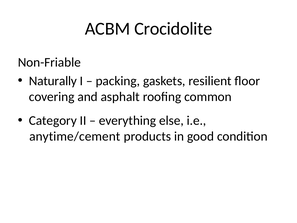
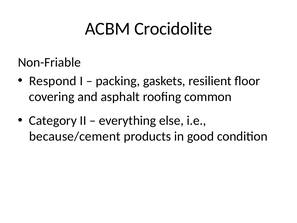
Naturally: Naturally -> Respond (53, 81)
anytime/cement: anytime/cement -> because/cement (75, 136)
